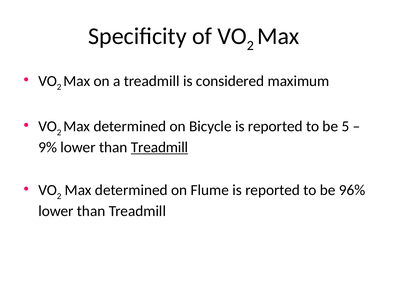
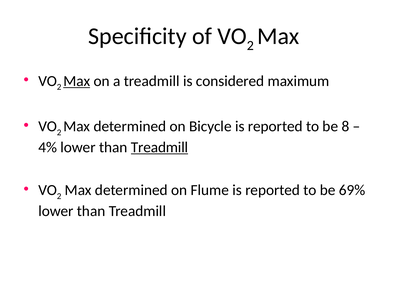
Max underline: none -> present (77, 81)
5: 5 -> 8 (345, 126)
9%: 9% -> 4% (48, 147)
96%: 96% -> 69% (352, 190)
